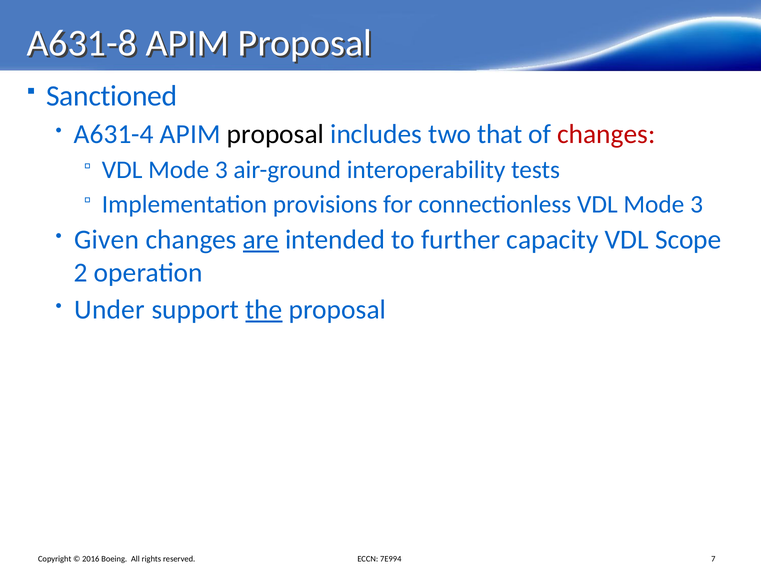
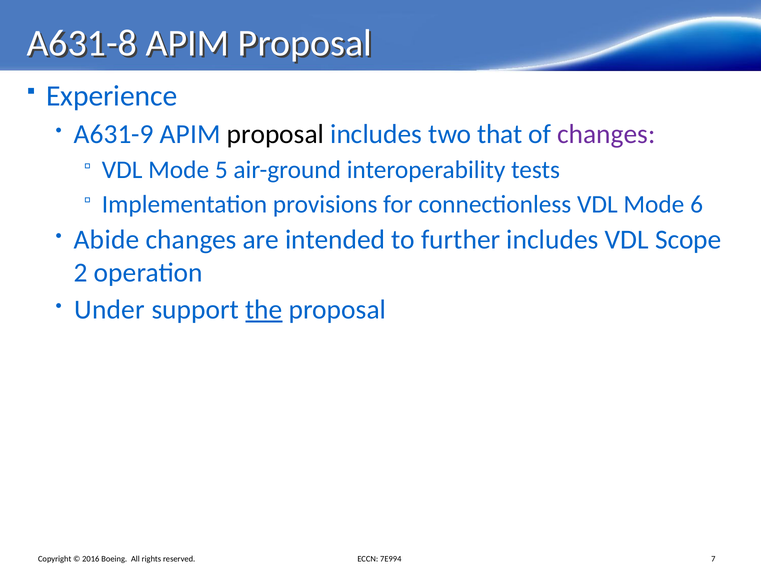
Sanctioned: Sanctioned -> Experience (112, 96)
A631-4: A631-4 -> A631-9 (114, 134)
changes colour: red -> purple (606, 134)
3: 3 -> 5 (221, 170)
connectionless VDL Mode 3: 3 -> 6 (697, 204)
Given: Given -> Abide (107, 240)
are underline: present -> none (261, 240)
further capacity: capacity -> includes (553, 240)
